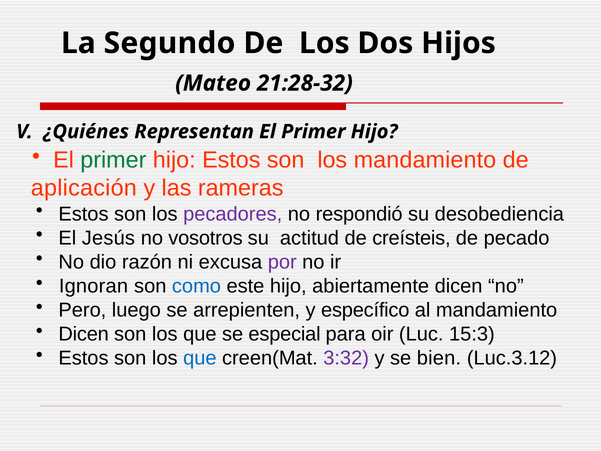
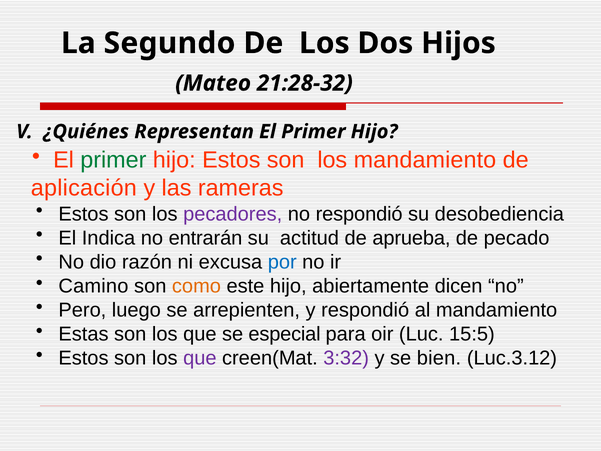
Jesús: Jesús -> Indica (109, 238)
vosotros: vosotros -> entrarán (205, 238)
creísteis: creísteis -> aprueba (411, 238)
por colour: purple -> blue (282, 262)
Ignoran: Ignoran -> Camino (93, 286)
como colour: blue -> orange (196, 286)
y específico: específico -> respondió (365, 310)
Dicen: Dicen -> Estas (84, 334)
15:3: 15:3 -> 15:5 (472, 334)
que colour: blue -> purple (200, 358)
